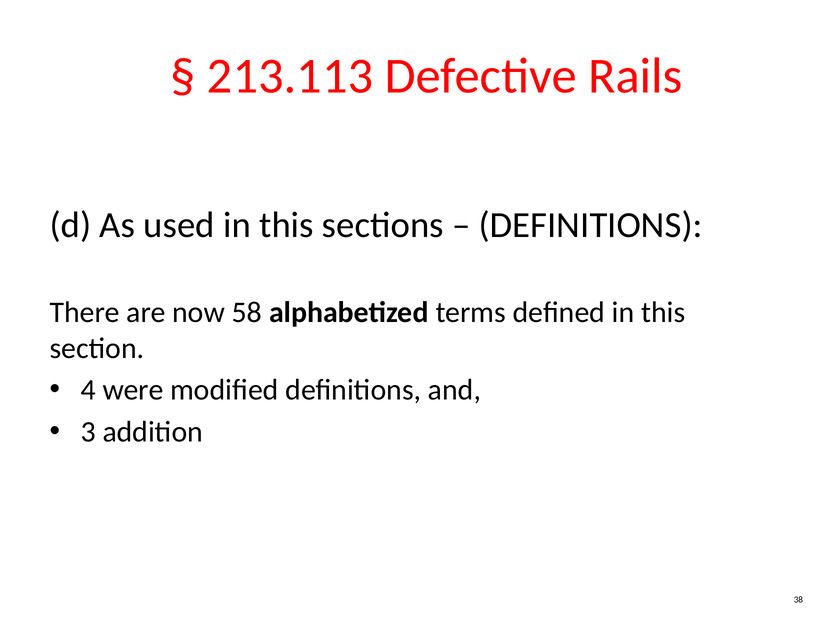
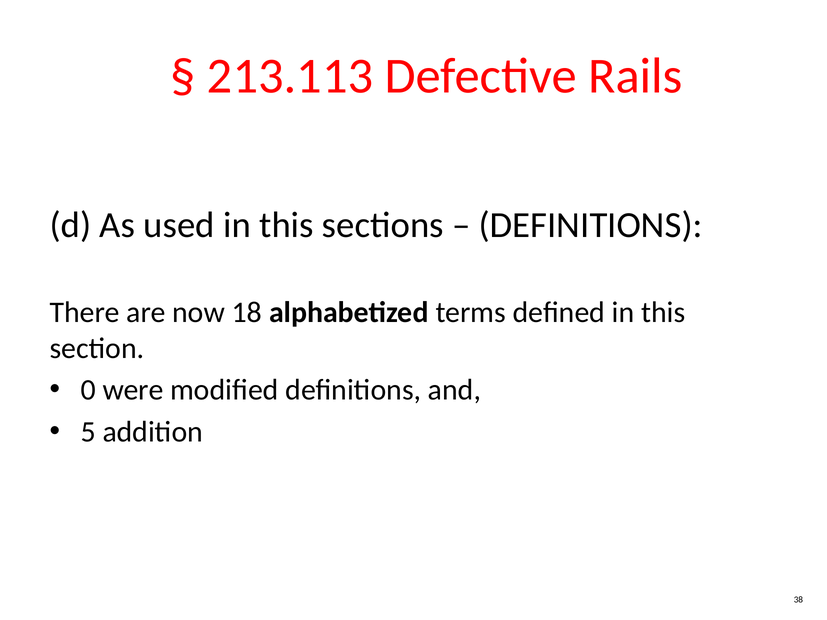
58: 58 -> 18 (247, 312)
4: 4 -> 0 (88, 390)
3: 3 -> 5 (88, 432)
